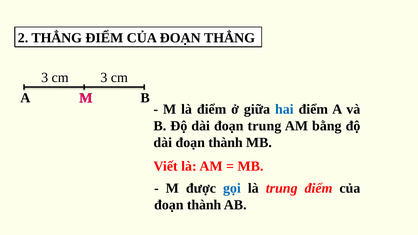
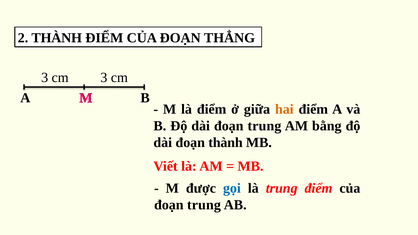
2 THẲNG: THẲNG -> THÀNH (57, 38)
hai colour: blue -> orange (284, 109)
thành: thành -> trung (204, 205)
